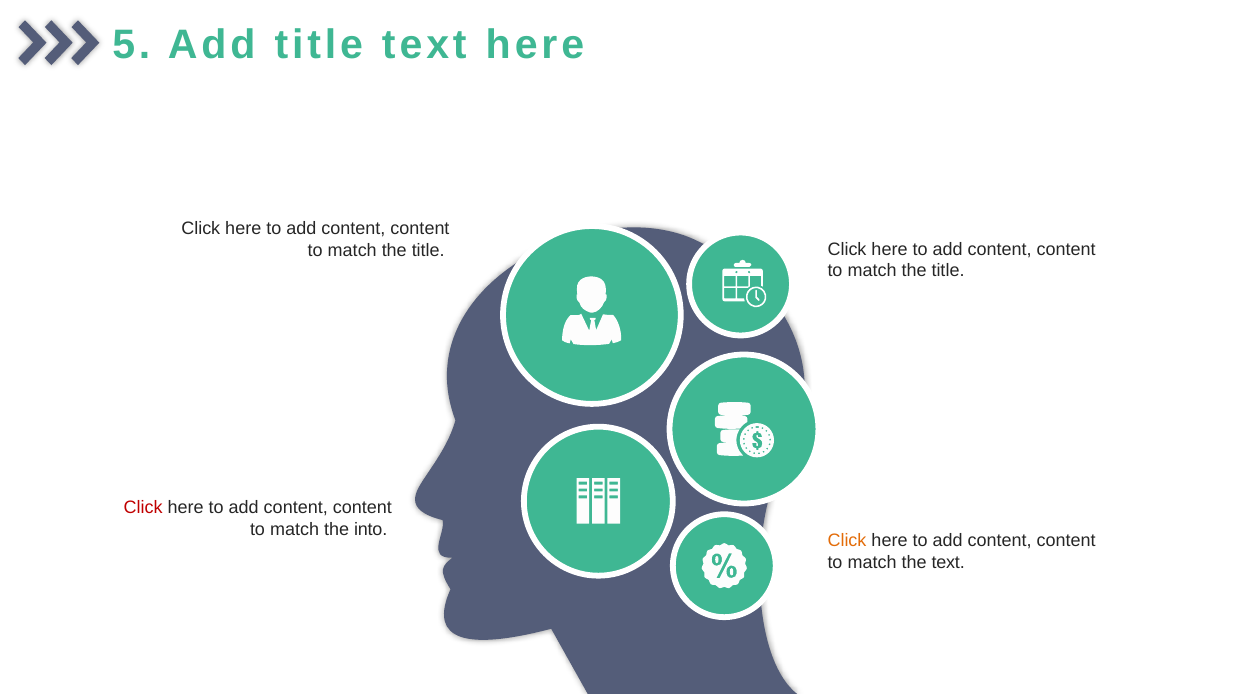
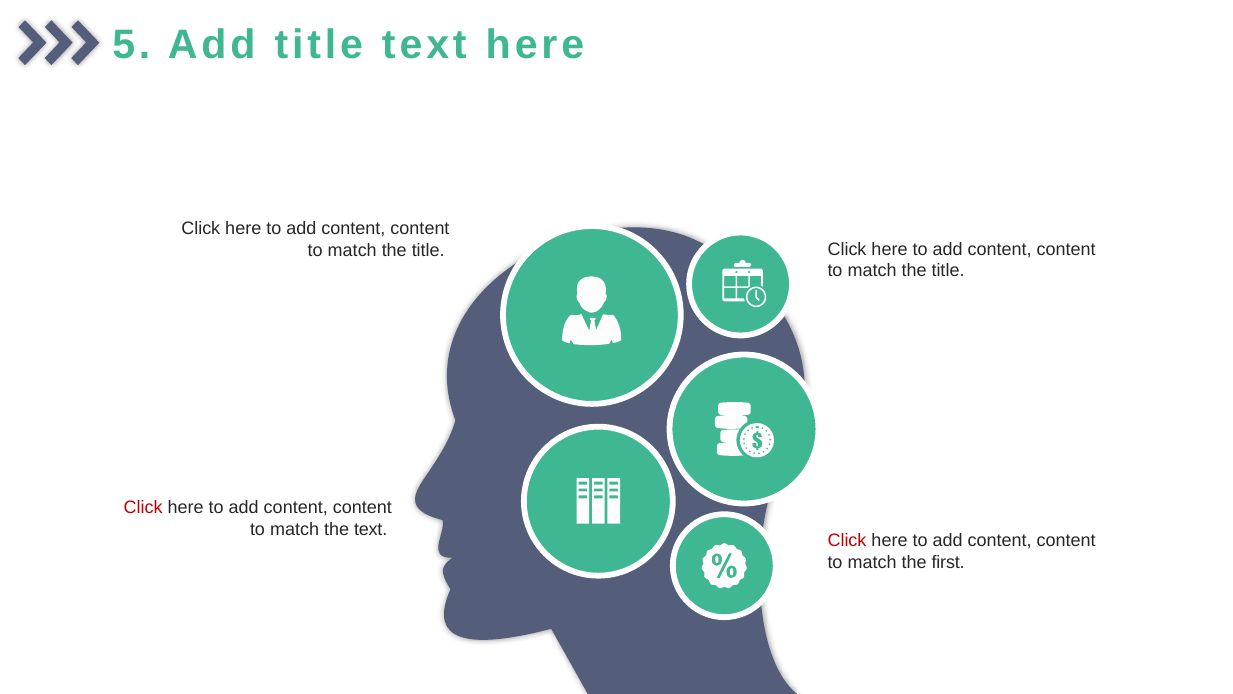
the into: into -> text (371, 529)
Click colour: orange -> red (847, 540)
the text: text -> first (948, 562)
